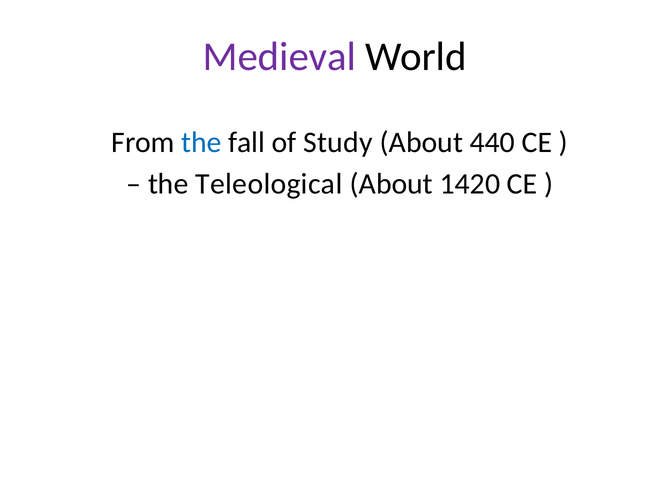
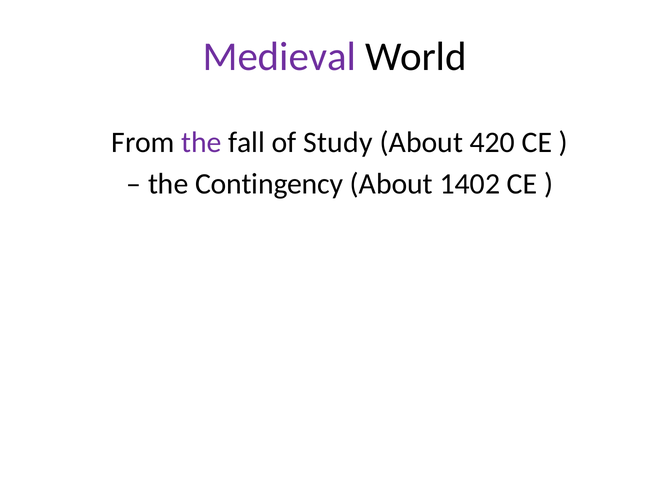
the colour: blue -> purple (201, 143)
440: 440 -> 420 (492, 143)
Teleological: Teleological -> Contingency (269, 184)
1420: 1420 -> 1402 (470, 184)
